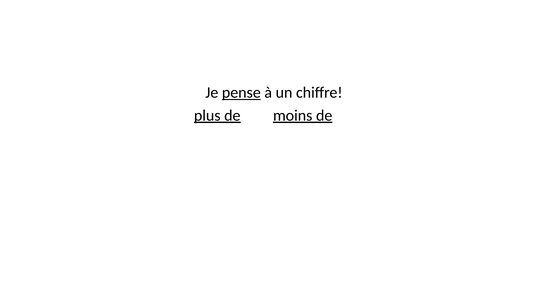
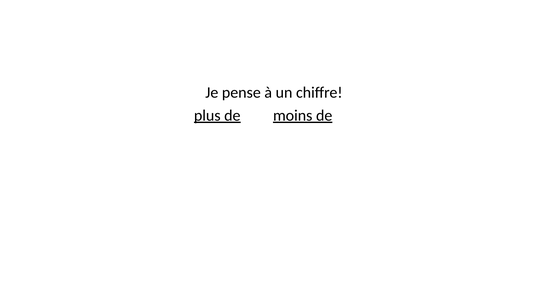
pense underline: present -> none (241, 93)
